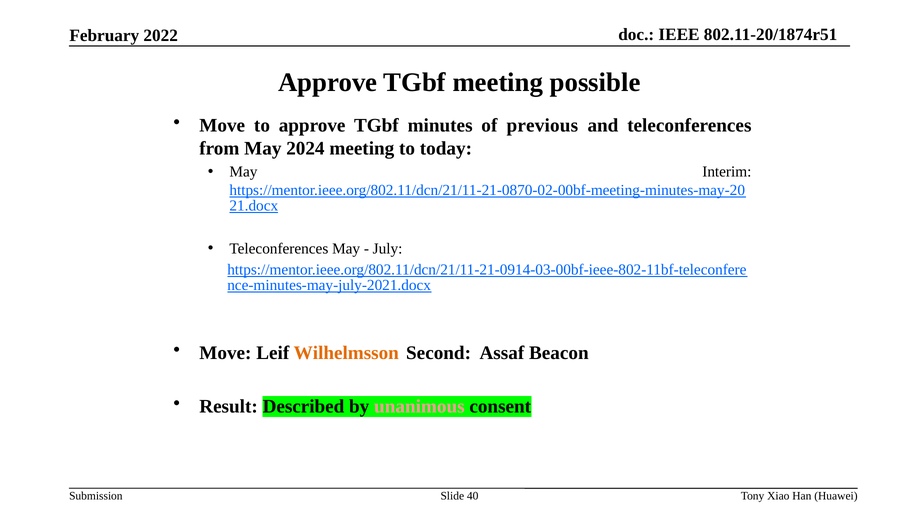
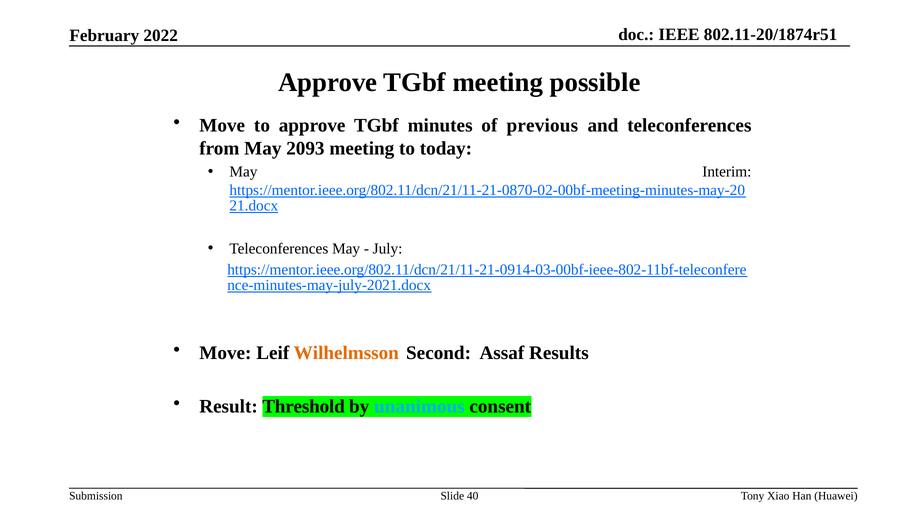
2024: 2024 -> 2093 (305, 148)
Beacon: Beacon -> Results (559, 353)
Described: Described -> Threshold (304, 406)
unanimous colour: pink -> light blue (419, 406)
